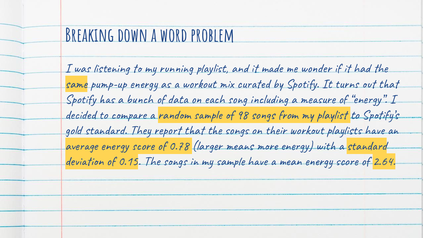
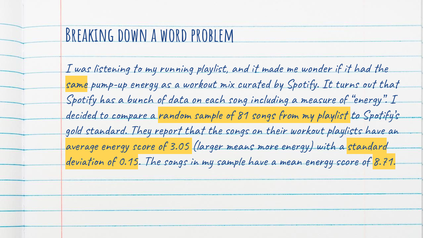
98: 98 -> 81 (242, 115)
0.78: 0.78 -> 3.05 (179, 146)
2.64: 2.64 -> 8.71 (384, 161)
